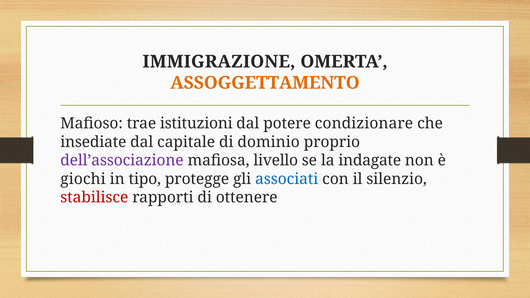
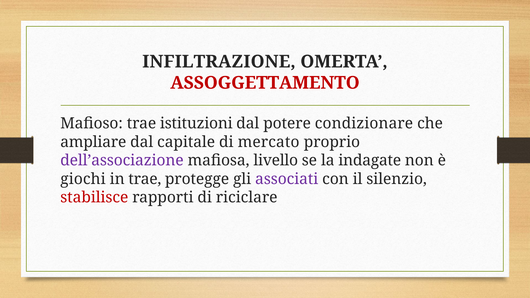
IMMIGRAZIONE: IMMIGRAZIONE -> INFILTRAZIONE (219, 62)
ASSOGGETTAMENTO colour: orange -> red (265, 83)
insediate: insediate -> ampliare (93, 142)
dominio: dominio -> mercato (269, 142)
in tipo: tipo -> trae (145, 179)
associati colour: blue -> purple (287, 179)
ottenere: ottenere -> riciclare (247, 198)
